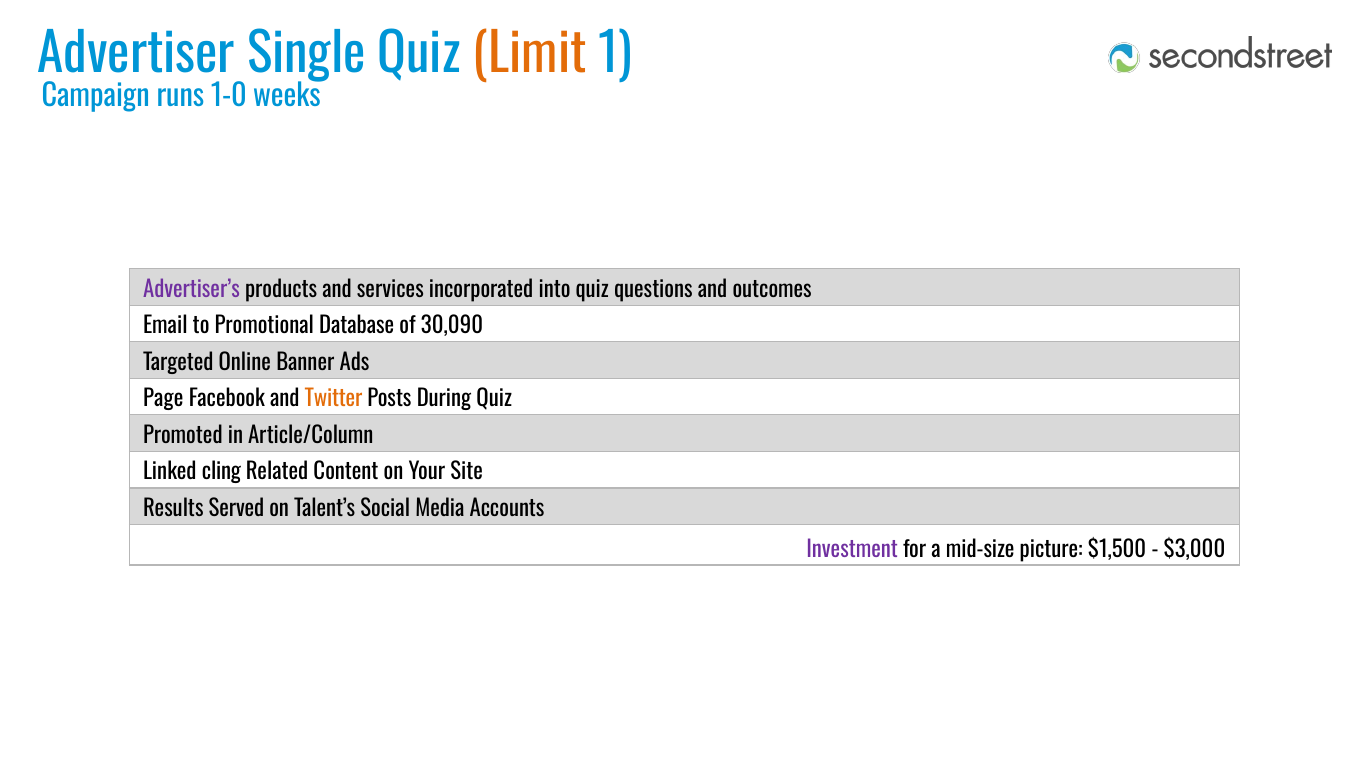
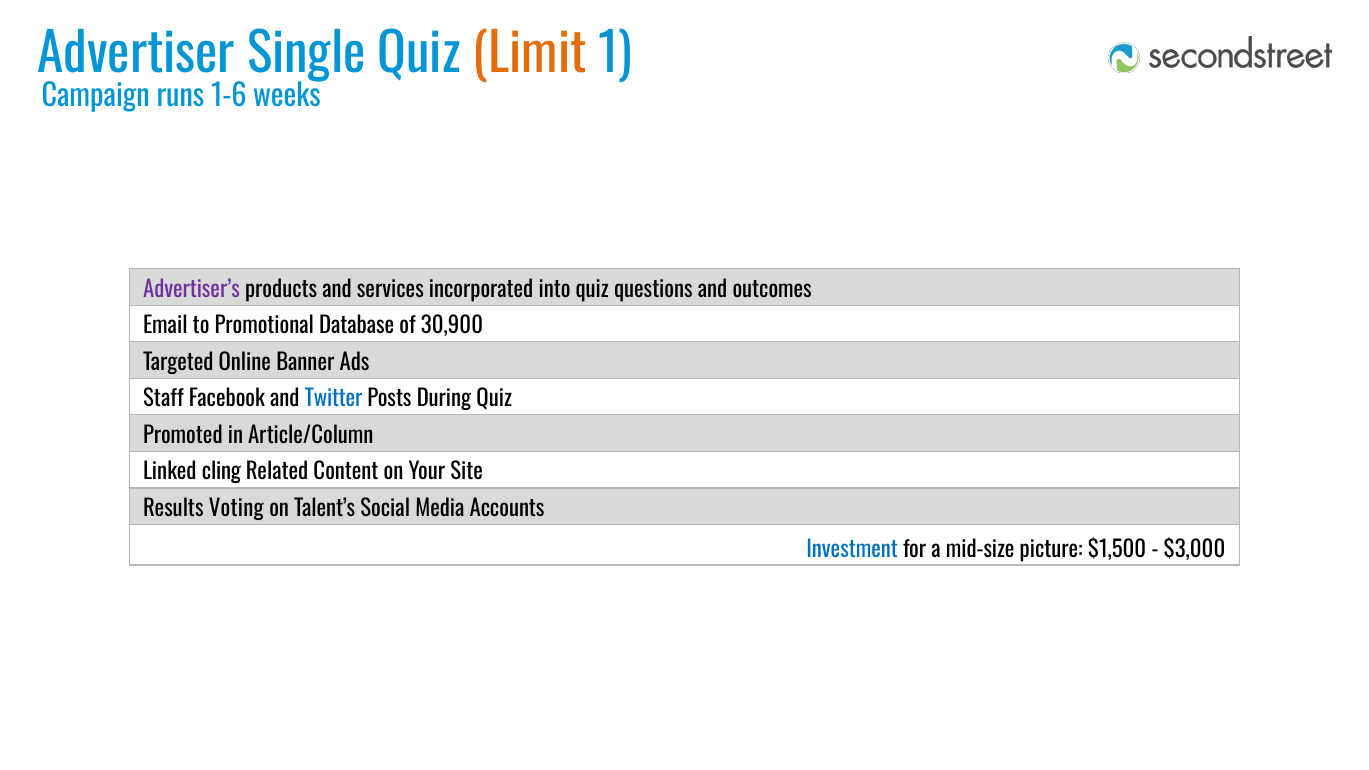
1-0: 1-0 -> 1-6 (229, 96)
30,090: 30,090 -> 30,900 (452, 326)
Page: Page -> Staff (163, 399)
Twitter colour: orange -> blue (334, 399)
Served: Served -> Voting (236, 509)
Investment colour: purple -> blue (852, 550)
